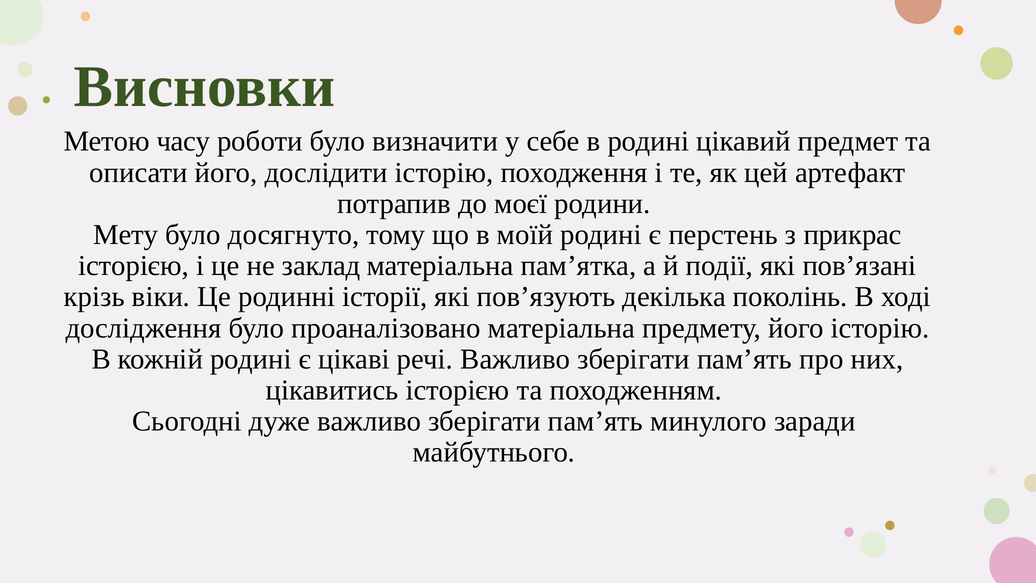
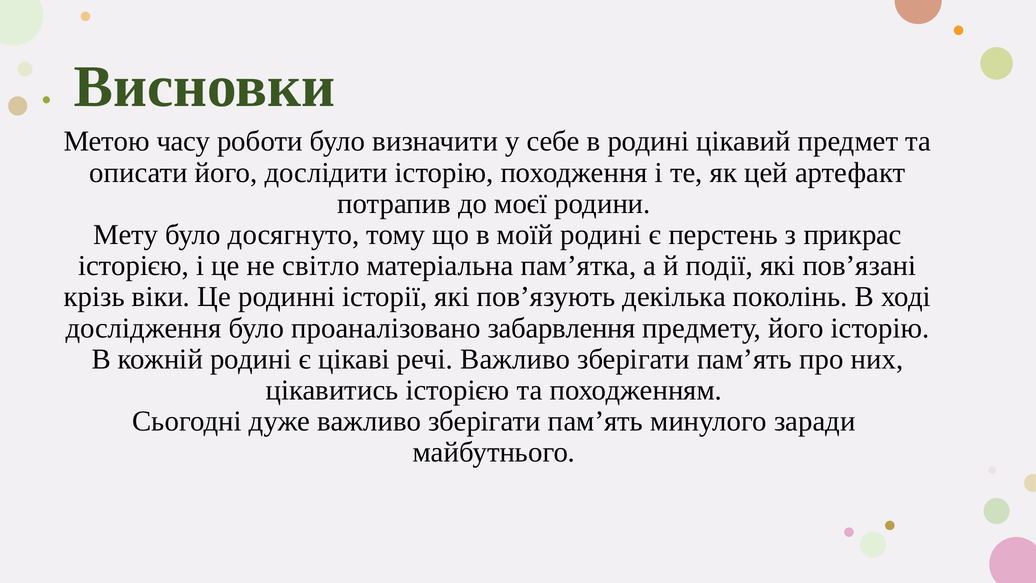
заклад: заклад -> світло (321, 266)
проаналізовано матеріальна: матеріальна -> забарвлення (562, 328)
